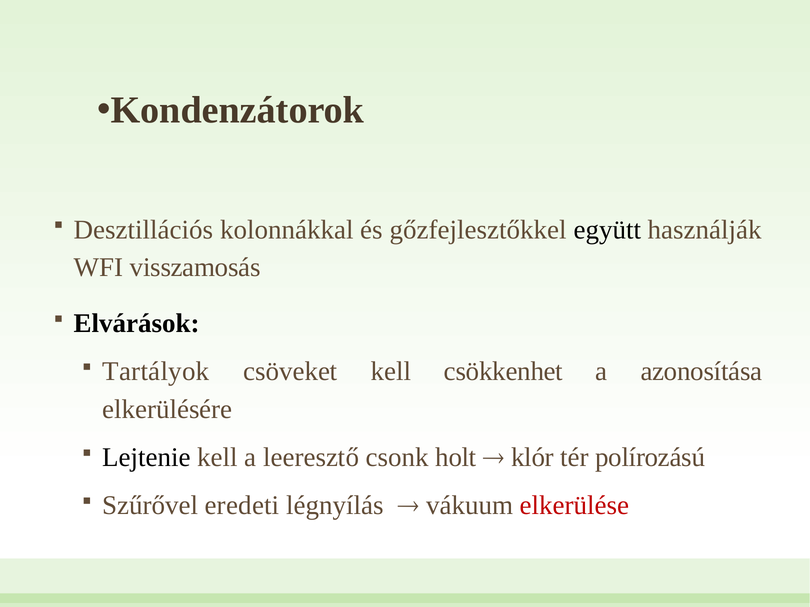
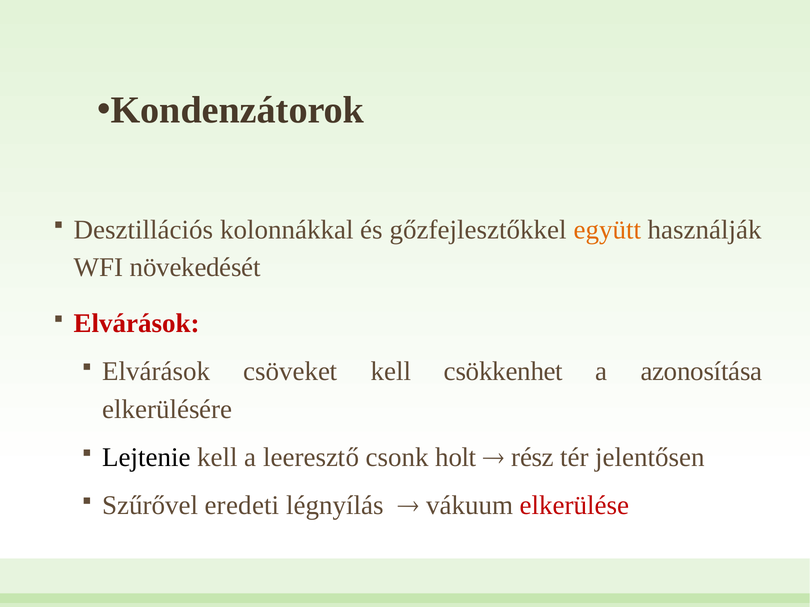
együtt colour: black -> orange (607, 230)
visszamosás: visszamosás -> növekedését (195, 268)
Elvárások colour: black -> red (137, 324)
Tartályok: Tartályok -> Elvárások (156, 372)
klór: klór -> rész (533, 458)
polírozású: polírozású -> jelentősen (650, 458)
